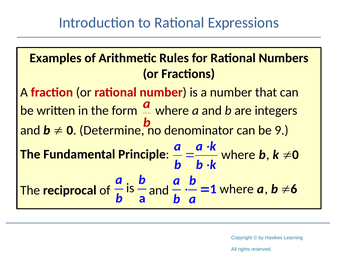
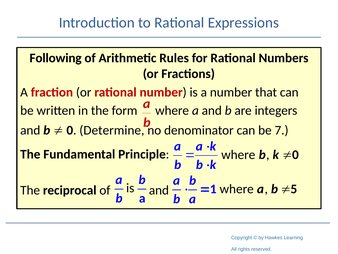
Examples: Examples -> Following (56, 58)
9: 9 -> 7 (282, 130)
6: 6 -> 5 (294, 189)
